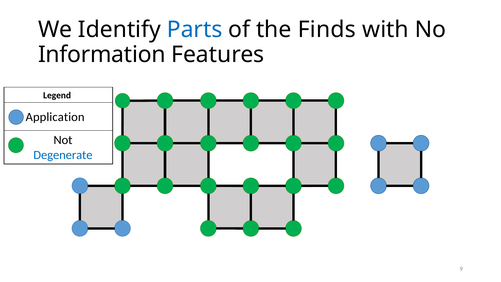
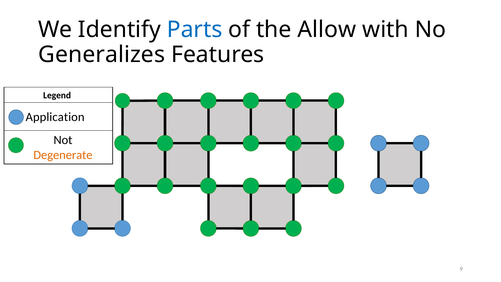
Finds: Finds -> Allow (327, 30)
Information: Information -> Generalizes (102, 54)
Degenerate colour: blue -> orange (63, 155)
